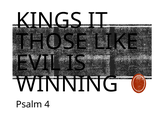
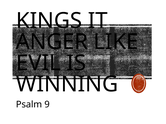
THOSE: THOSE -> ANGER (52, 42)
4: 4 -> 9 (47, 105)
